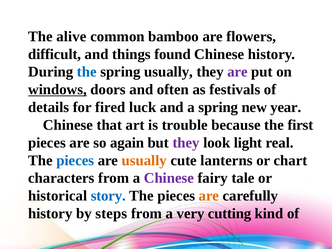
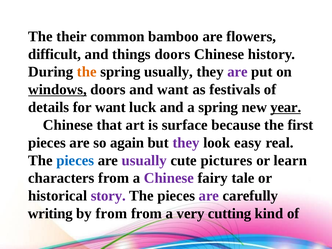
alive: alive -> their (72, 36)
things found: found -> doors (172, 54)
the colour: blue -> orange (87, 72)
and often: often -> want (173, 90)
for fired: fired -> want (110, 107)
year underline: none -> present (286, 107)
trouble: trouble -> surface (185, 125)
light: light -> easy (248, 143)
usually colour: orange -> purple (144, 160)
lanterns: lanterns -> pictures (226, 160)
chart: chart -> learn (290, 160)
story colour: blue -> purple (108, 196)
are colour: orange -> purple (209, 196)
history: history -> writing (50, 214)
by steps: steps -> from (111, 214)
